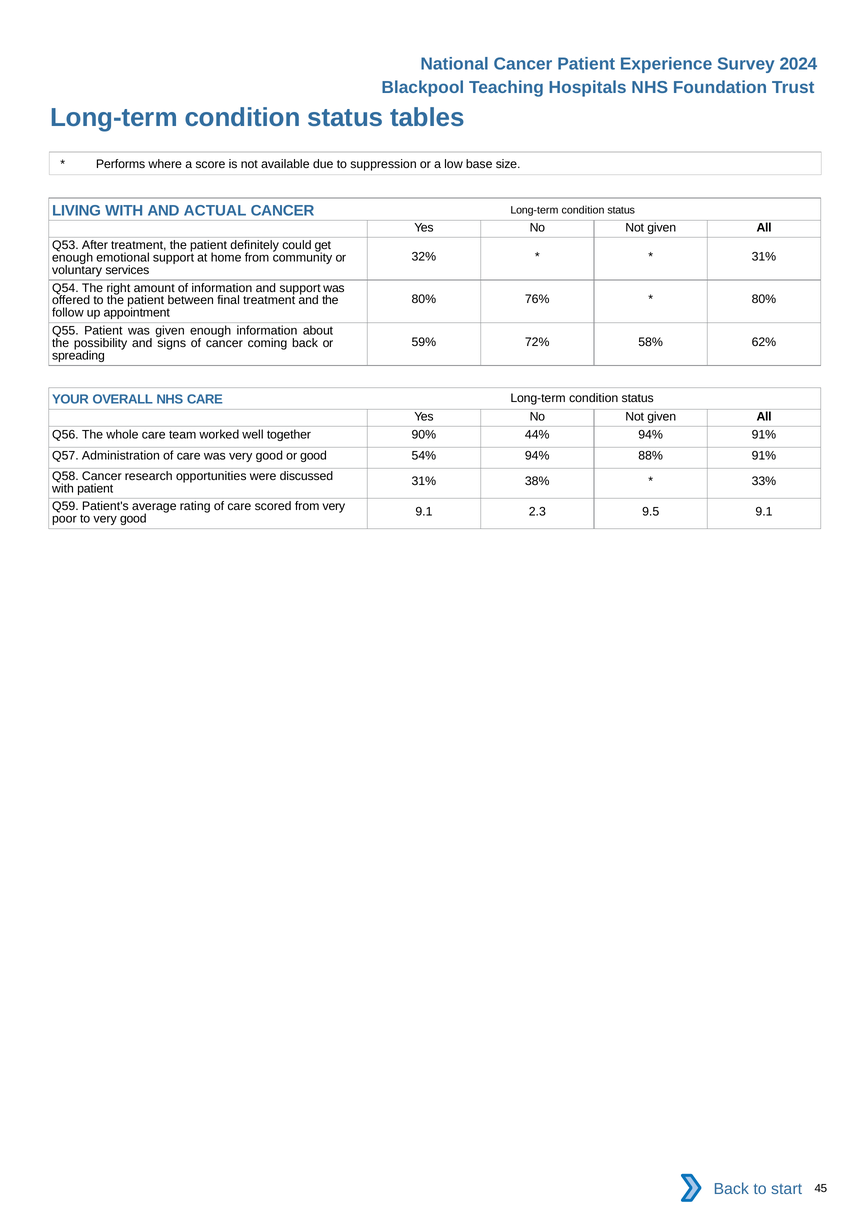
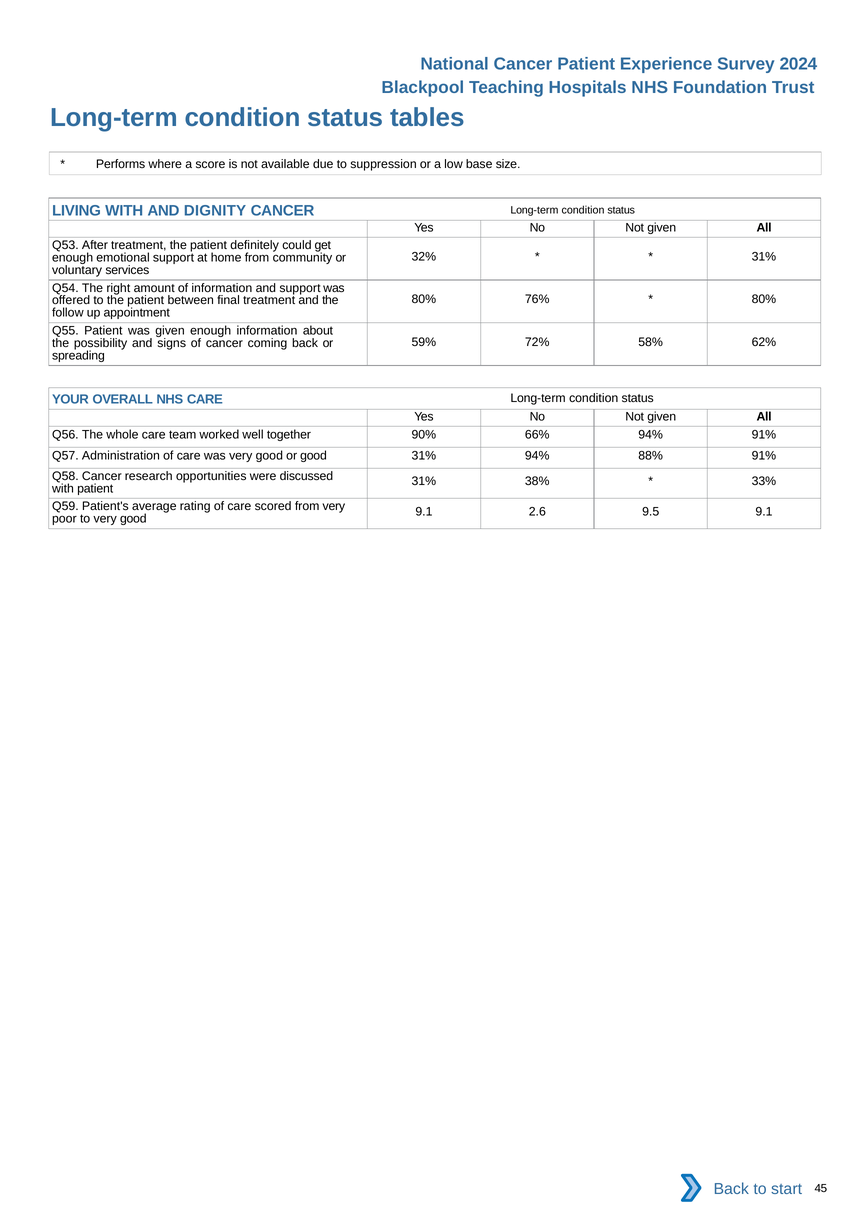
ACTUAL: ACTUAL -> DIGNITY (215, 210)
44%: 44% -> 66% (537, 435)
good 54%: 54% -> 31% (424, 456)
2.3: 2.3 -> 2.6 (537, 511)
